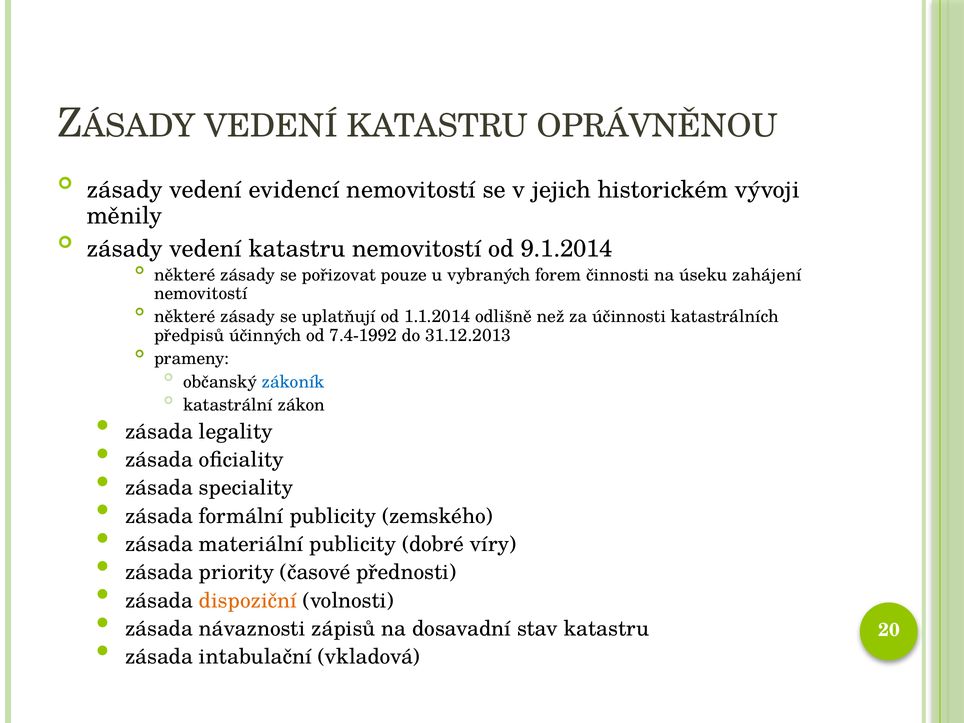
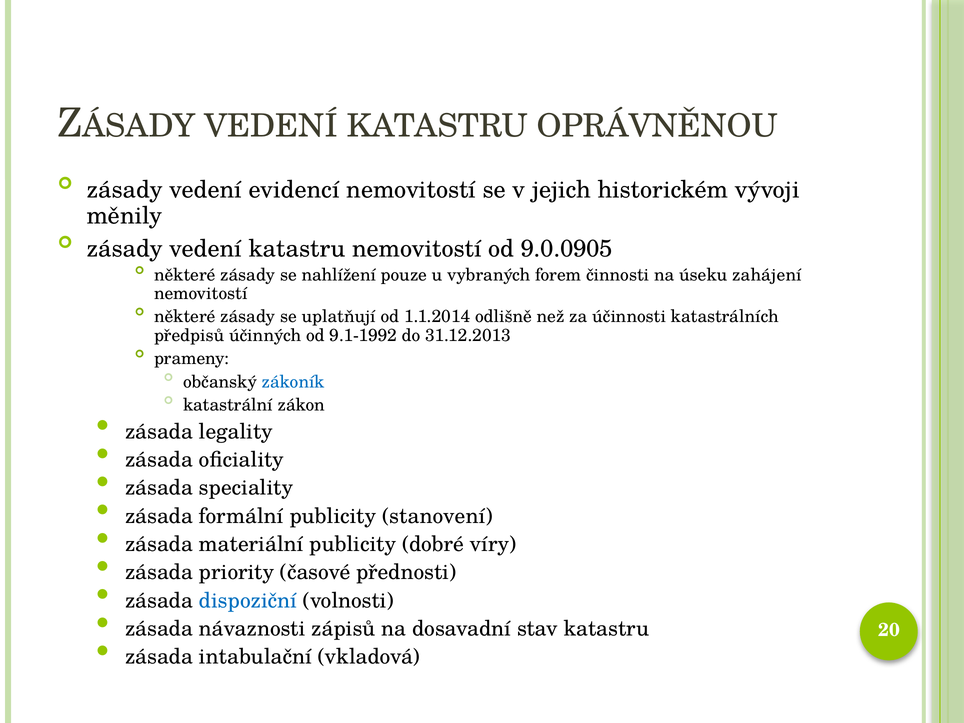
9.1.2014: 9.1.2014 -> 9.0.0905 (567, 249)
pořizovat: pořizovat -> nahlížení (339, 275)
7.4-1992: 7.4-1992 -> 9.1-1992 (363, 336)
zemského: zemského -> stanovení (437, 516)
dispoziční colour: orange -> blue (248, 601)
